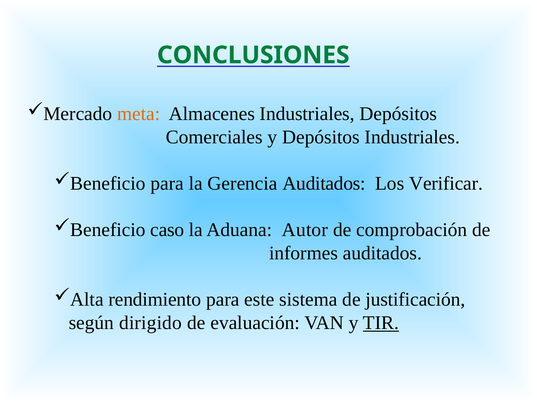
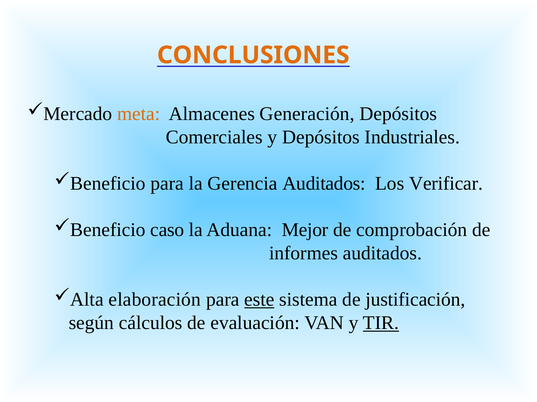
CONCLUSIONES colour: green -> orange (253, 55)
Almacenes Industriales: Industriales -> Generación (307, 114)
Autor: Autor -> Mejor (305, 230)
rendimiento: rendimiento -> elaboración (155, 300)
este underline: none -> present (259, 300)
dirigido: dirigido -> cálculos (151, 323)
